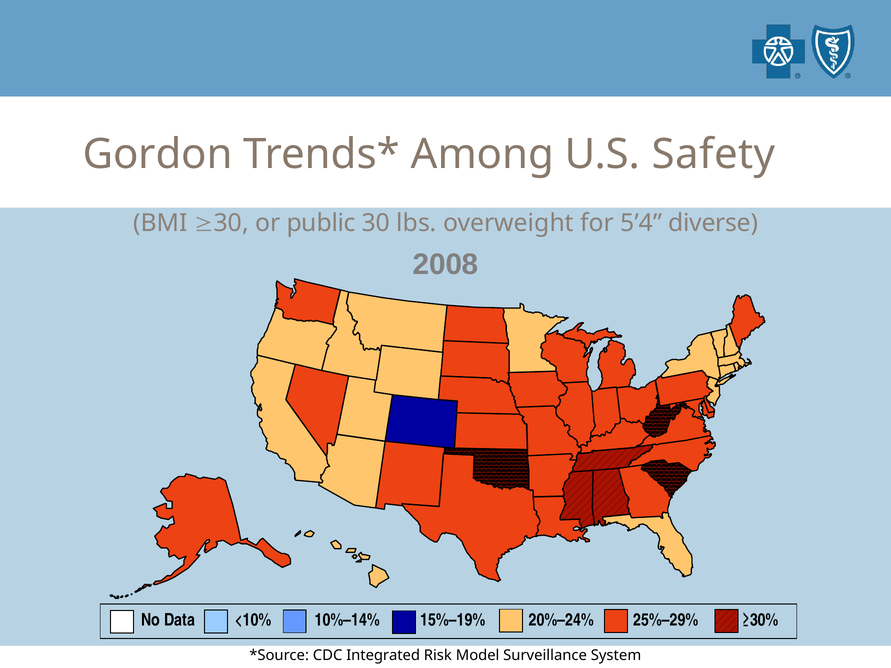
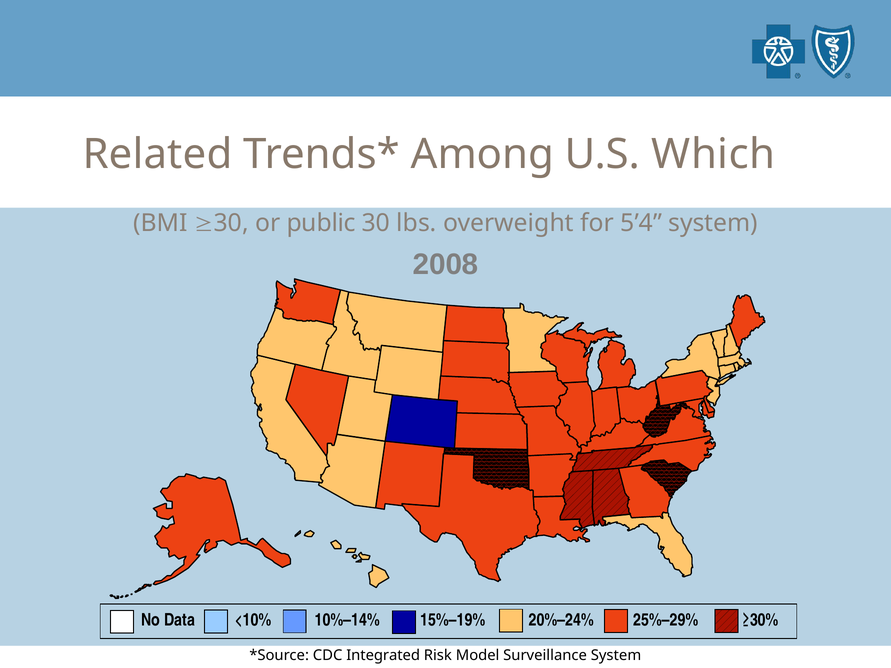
Gordon: Gordon -> Related (158, 154)
Safety: Safety -> Which (713, 154)
5’4 diverse: diverse -> system (713, 223)
